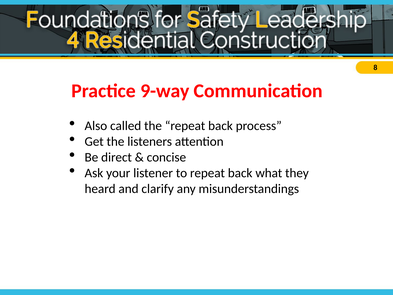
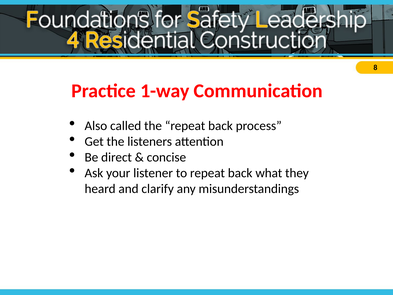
9-way: 9-way -> 1-way (165, 91)
